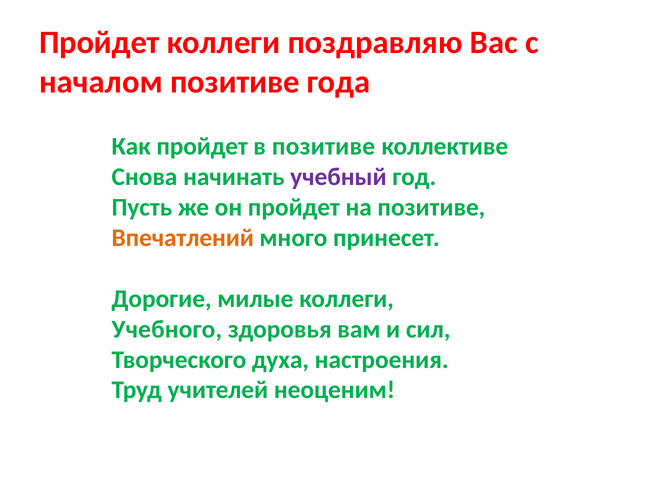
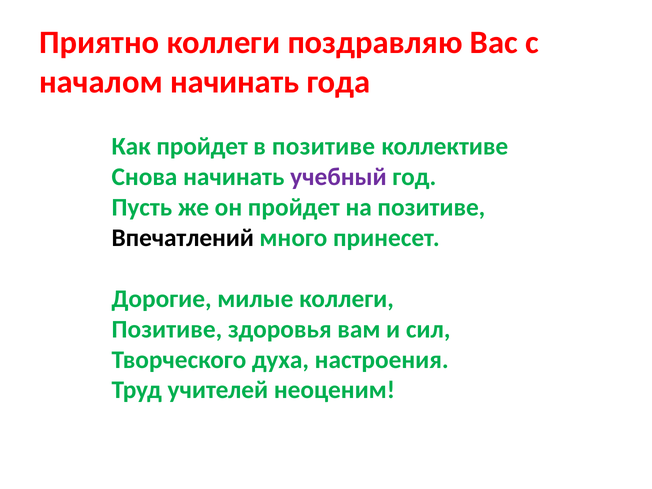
Пройдет: Пройдет -> Приятно (99, 43)
началом позитиве: позитиве -> начинать (235, 82)
Впечатлений colour: orange -> black (183, 238)
Учебного: Учебного -> Позитиве (167, 329)
